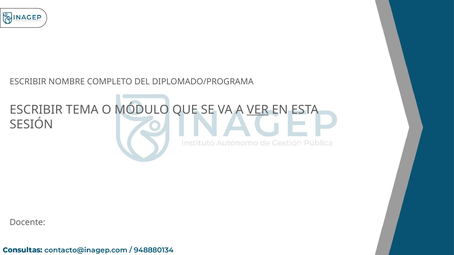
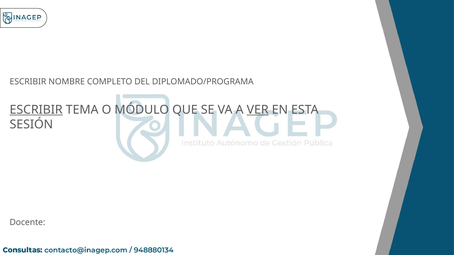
ESCRIBIR underline: none -> present (36, 110)
